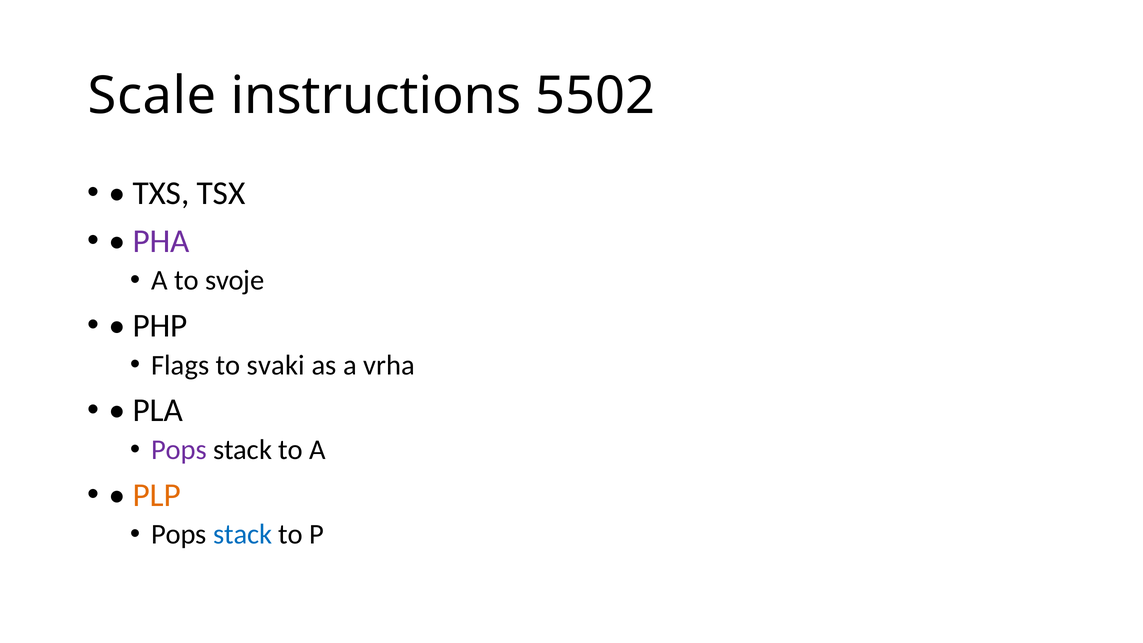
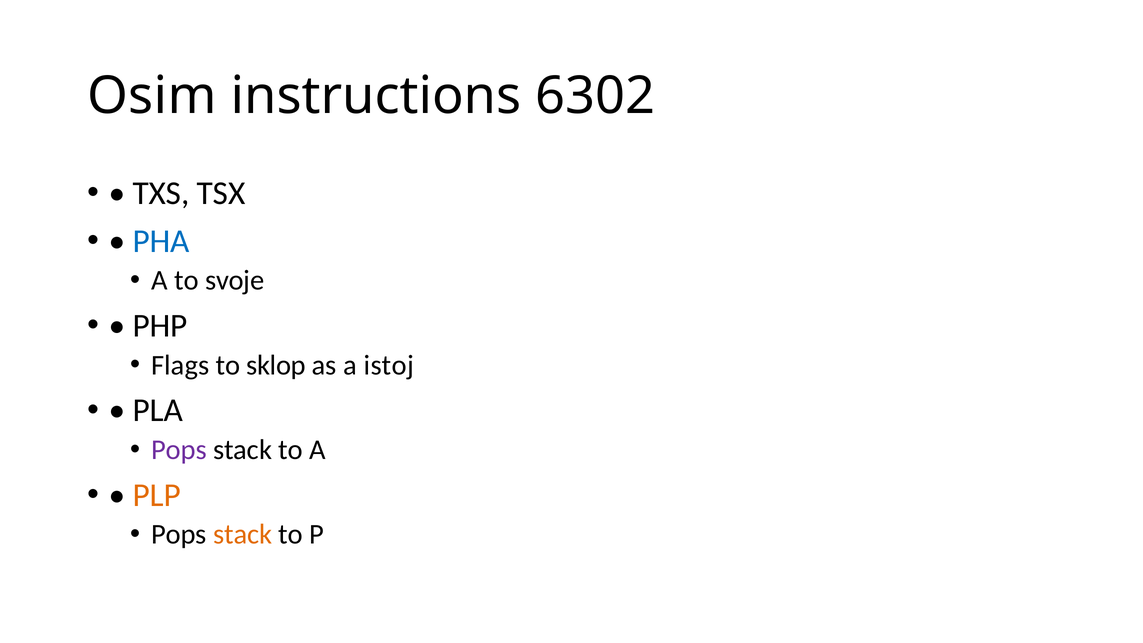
Scale: Scale -> Osim (152, 96)
5502: 5502 -> 6302 (595, 96)
PHA colour: purple -> blue (161, 241)
svaki: svaki -> sklop (276, 365)
vrha: vrha -> istoj (389, 365)
stack colour: blue -> orange (243, 534)
